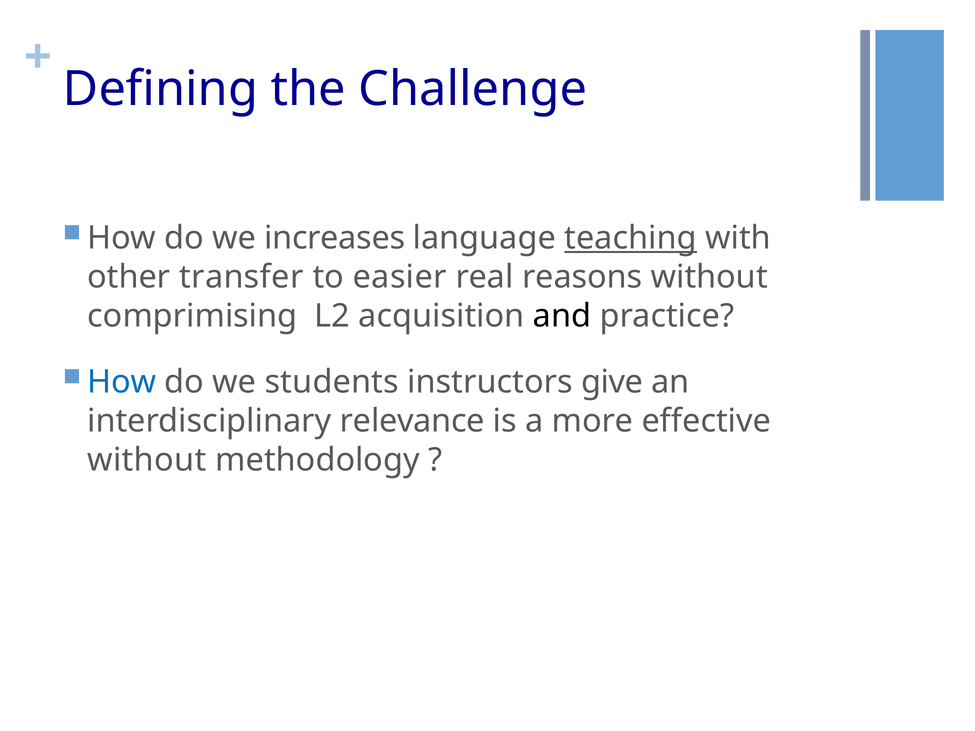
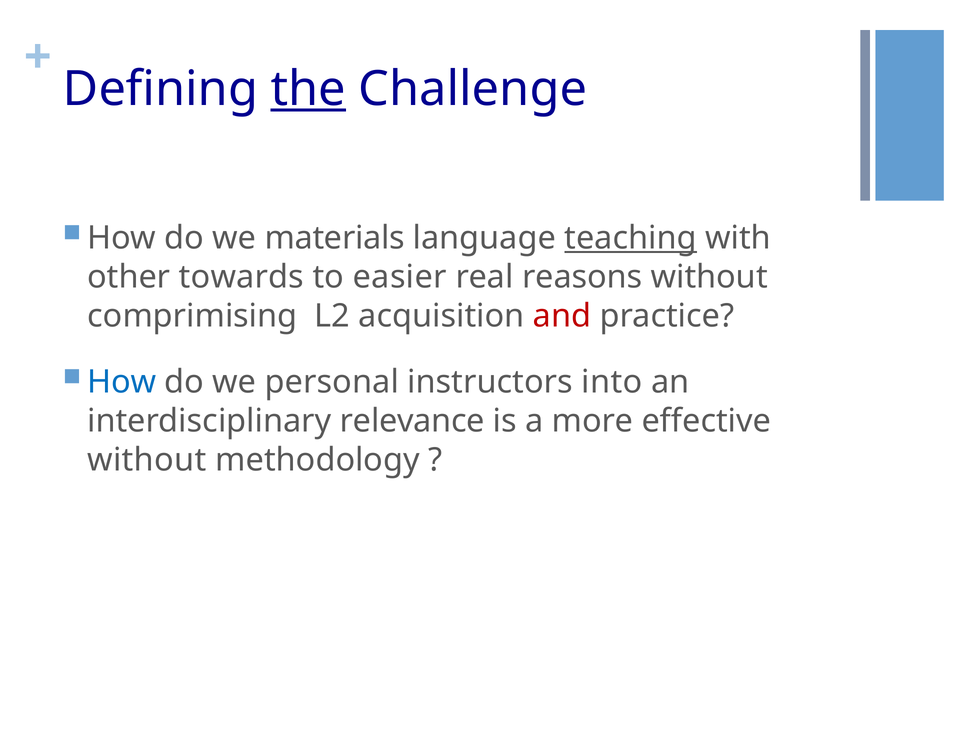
the underline: none -> present (308, 89)
increases: increases -> materials (335, 238)
transfer: transfer -> towards (241, 277)
and colour: black -> red (562, 316)
students: students -> personal (332, 382)
give: give -> into (612, 382)
